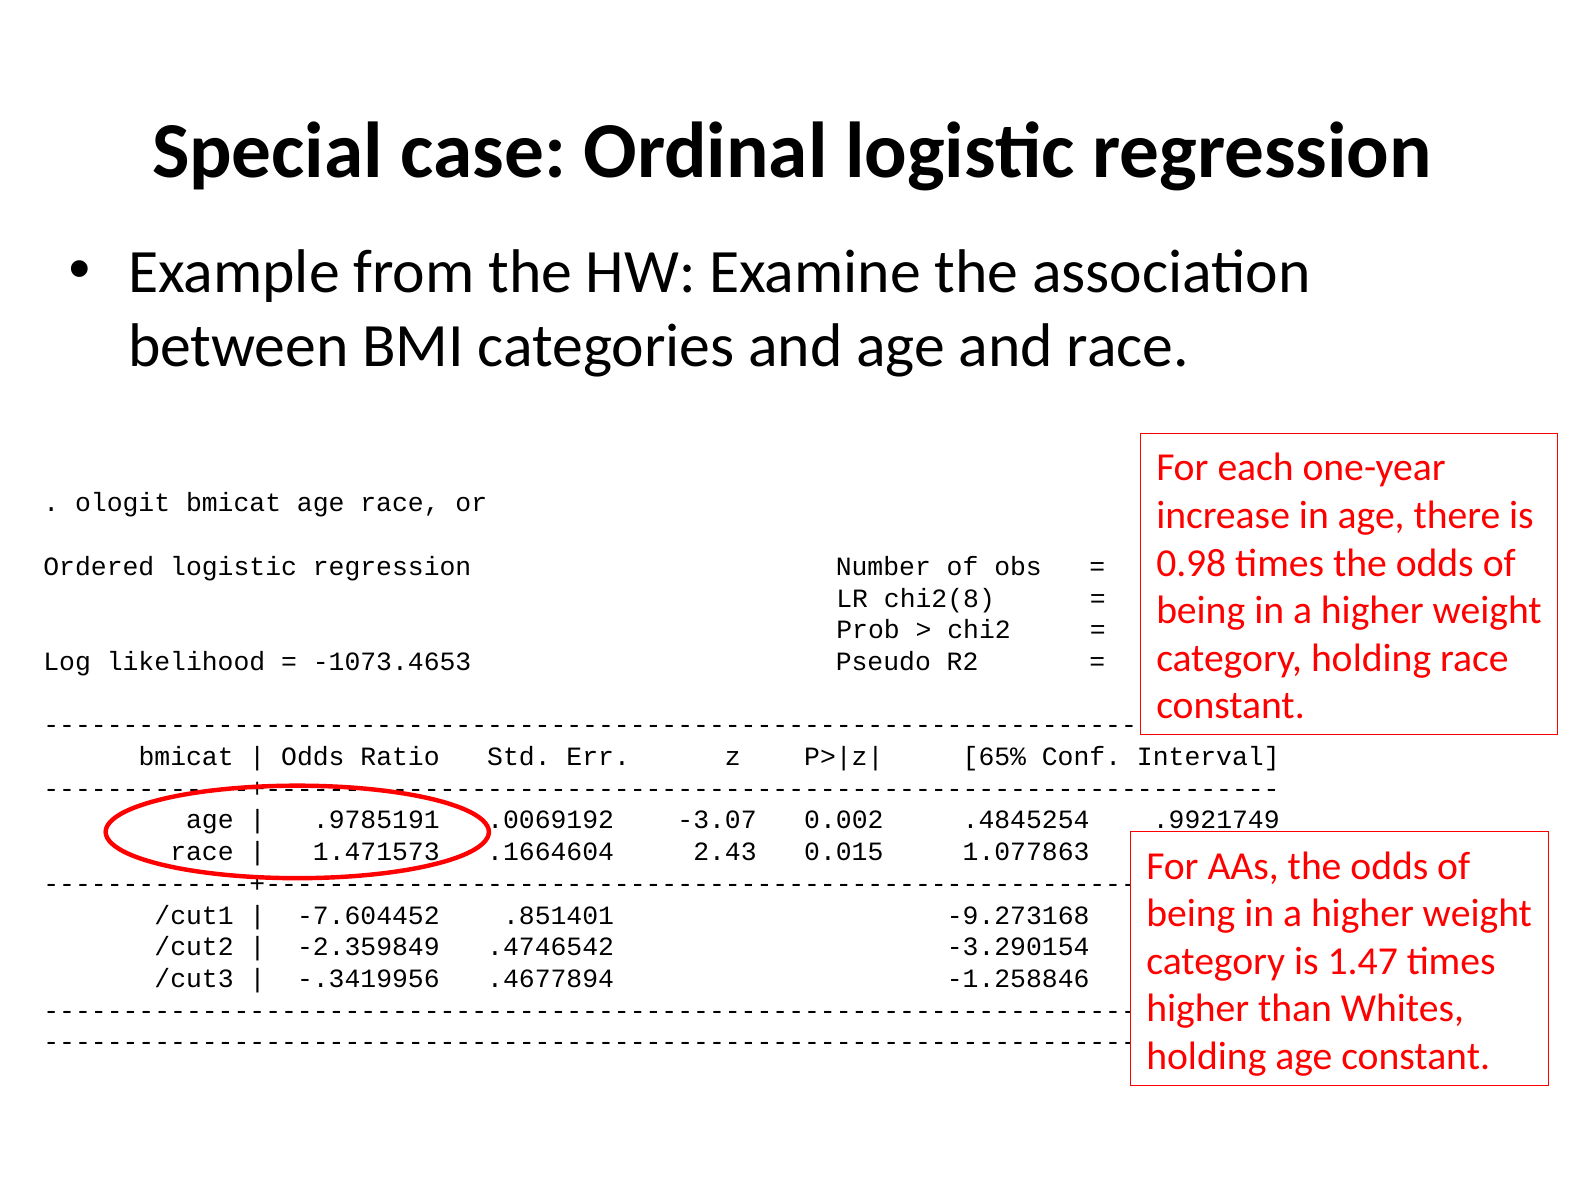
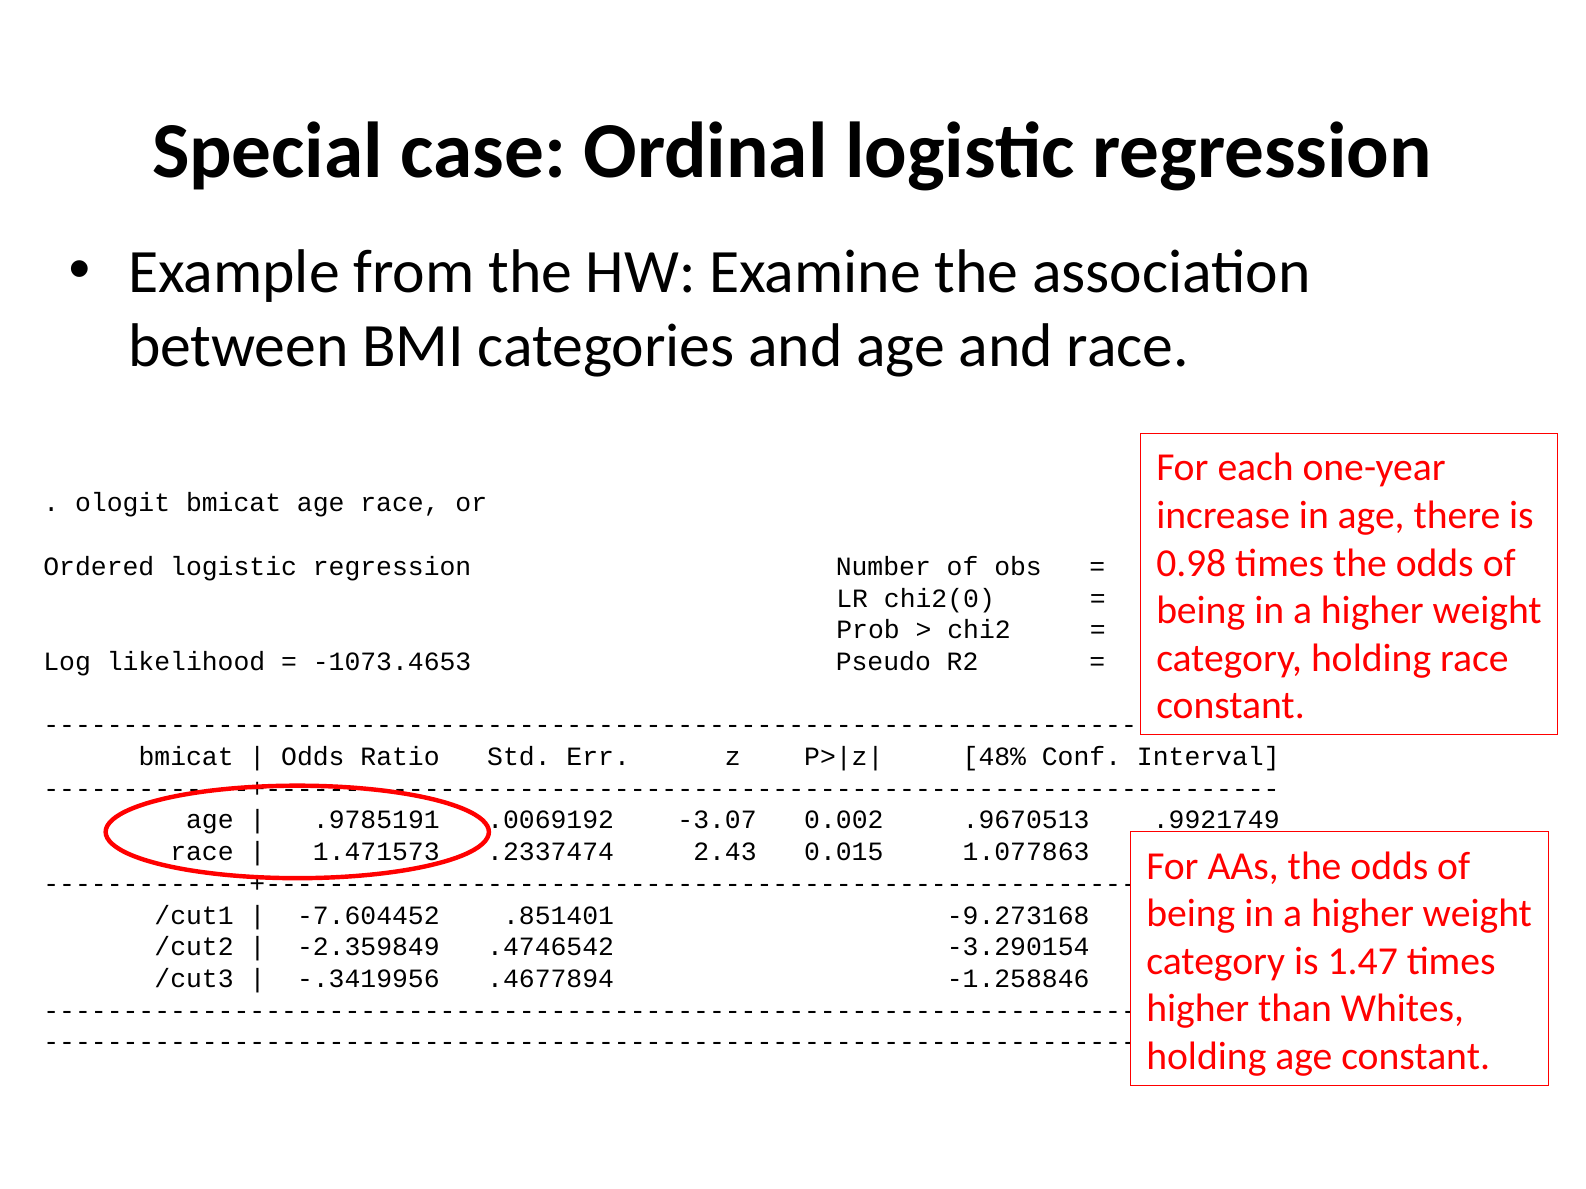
chi2(8: chi2(8 -> chi2(0 (939, 599)
65%: 65% -> 48% (994, 757)
.4845254: .4845254 -> .9670513 (1026, 821)
.1664604: .1664604 -> .2337474 (551, 852)
